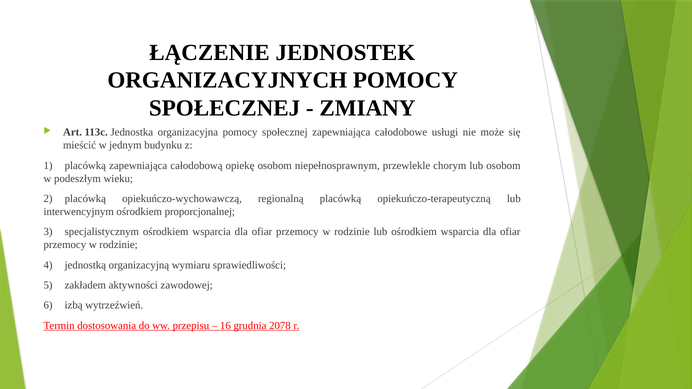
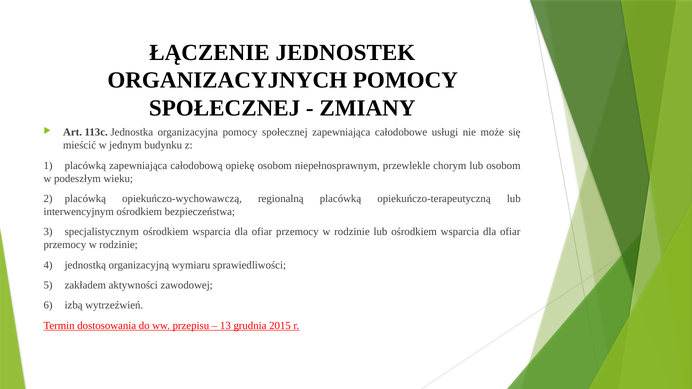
proporcjonalnej: proporcjonalnej -> bezpieczeństwa (200, 212)
16: 16 -> 13 (225, 326)
2078: 2078 -> 2015 (280, 326)
